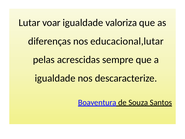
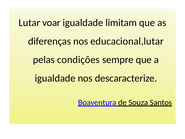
valoriza: valoriza -> limitam (121, 23)
acrescidas: acrescidas -> condições (78, 60)
